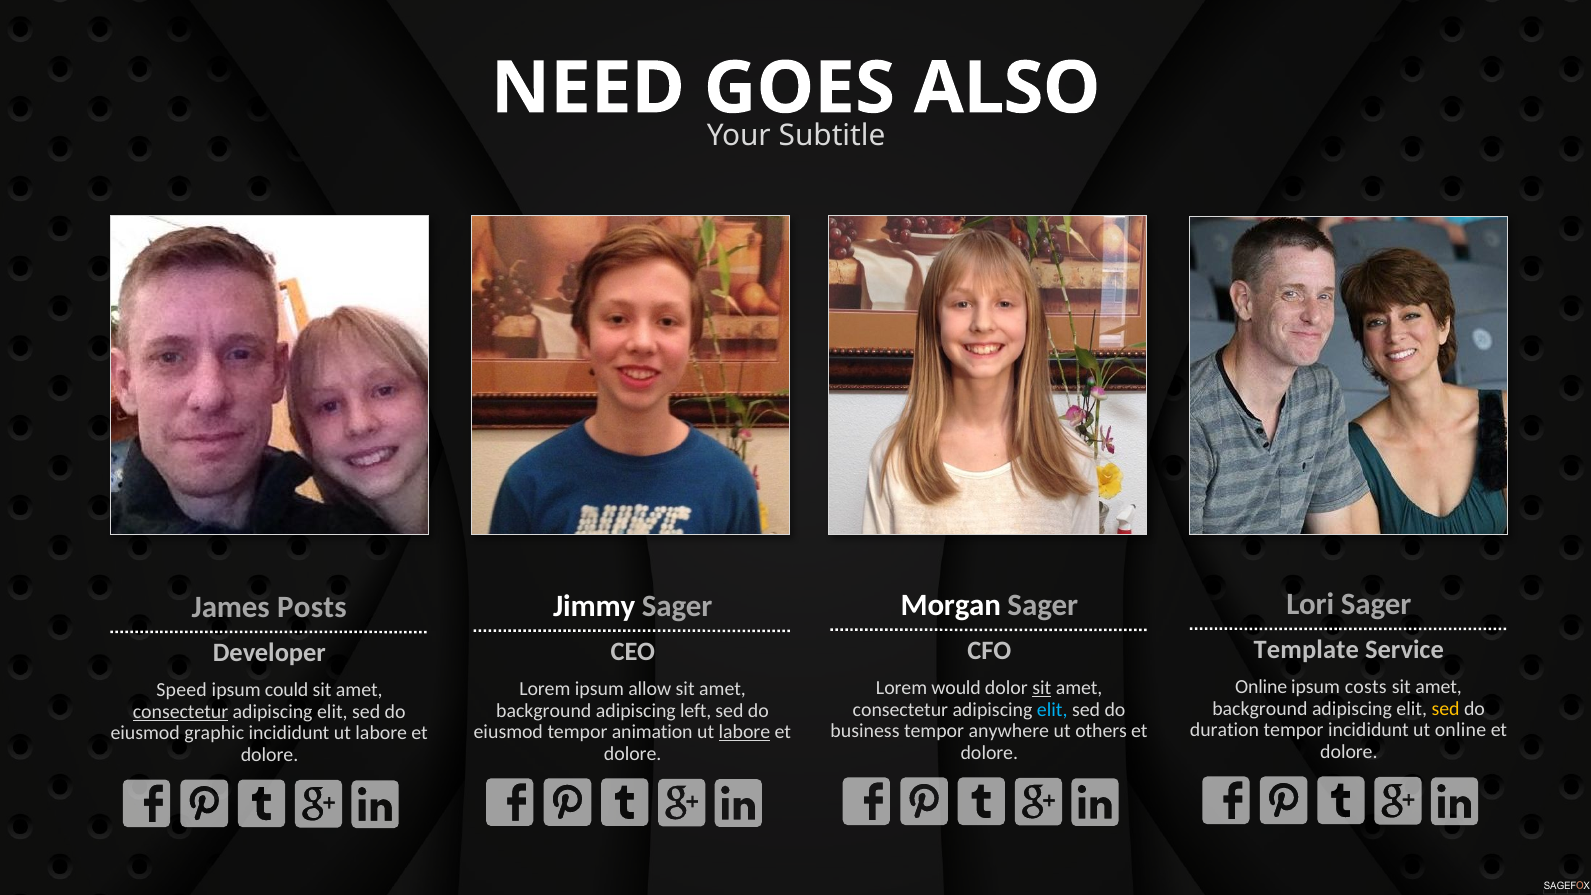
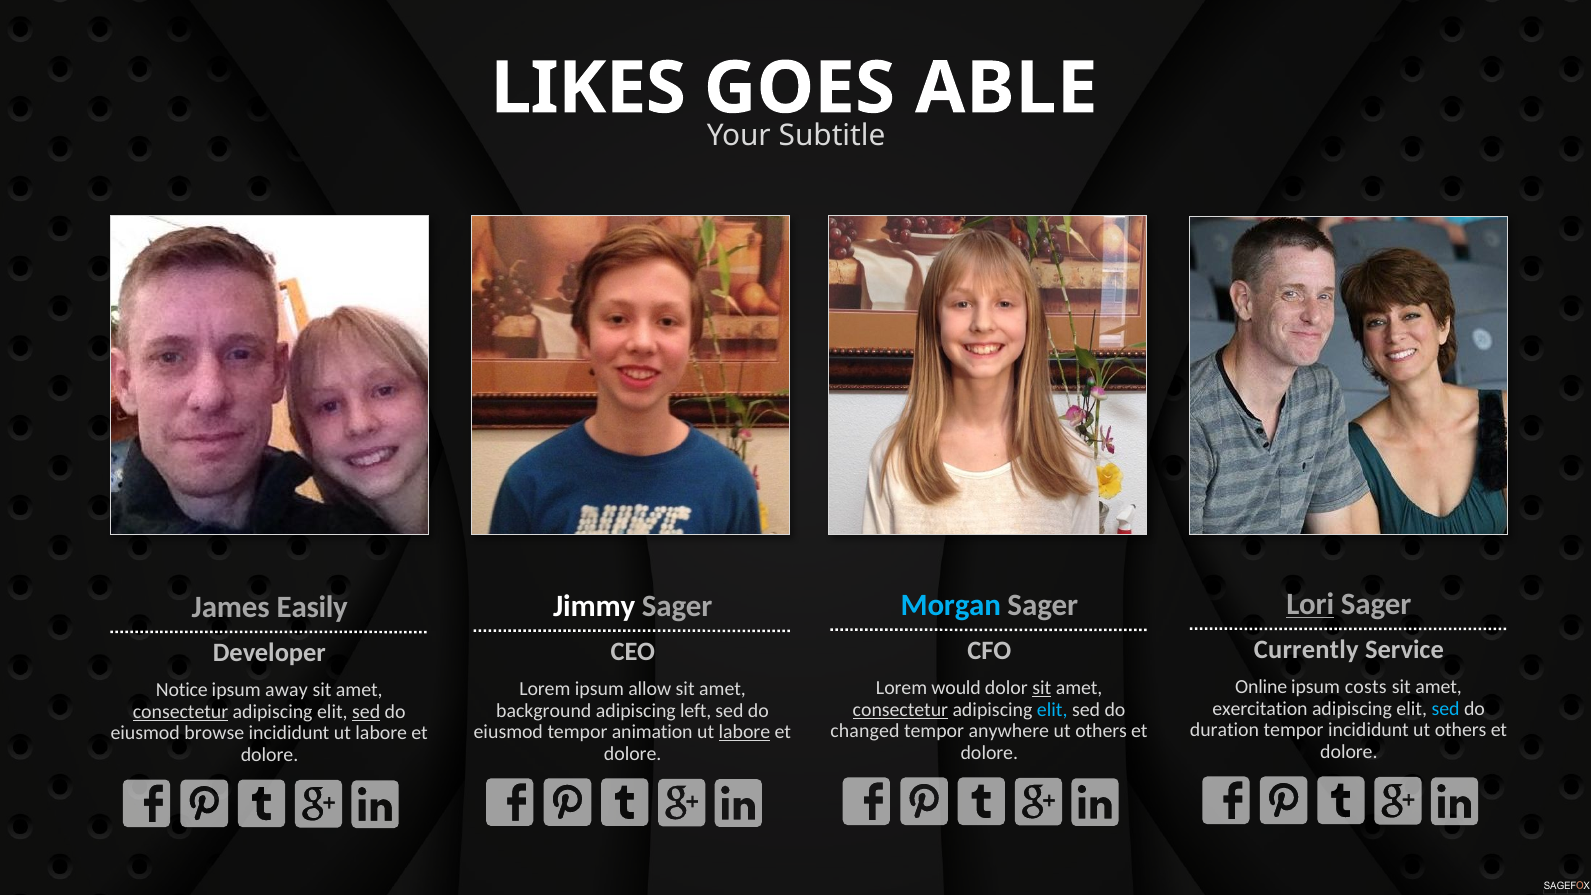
NEED: NEED -> LIKES (588, 88)
ALSO: ALSO -> ABLE (1006, 88)
Lori underline: none -> present (1310, 604)
Morgan colour: white -> light blue (951, 605)
Posts: Posts -> Easily (312, 607)
Template: Template -> Currently (1306, 650)
Speed: Speed -> Notice (182, 690)
could: could -> away (286, 690)
background: background -> exercitation (1260, 709)
sed colour: yellow -> light blue (1446, 709)
consectetur underline: none -> present (900, 710)
sed underline: none -> present (366, 712)
incididunt ut online: online -> others (1461, 730)
business: business -> changed (865, 731)
graphic: graphic -> browse (214, 733)
